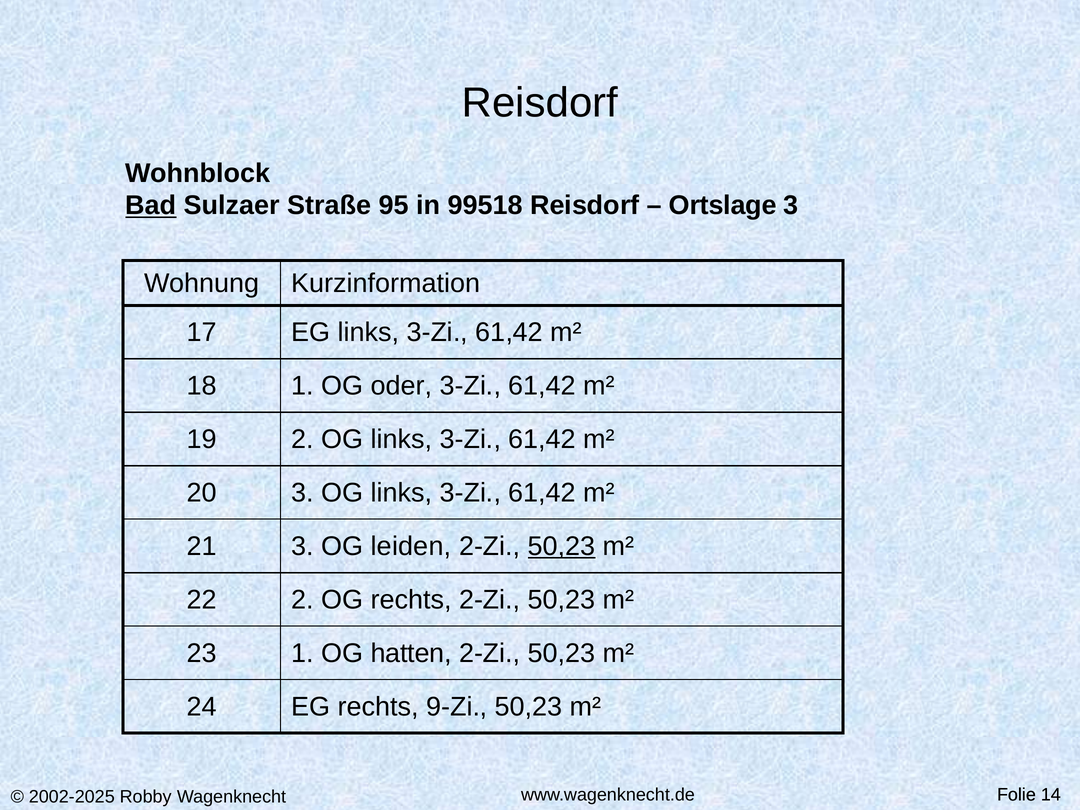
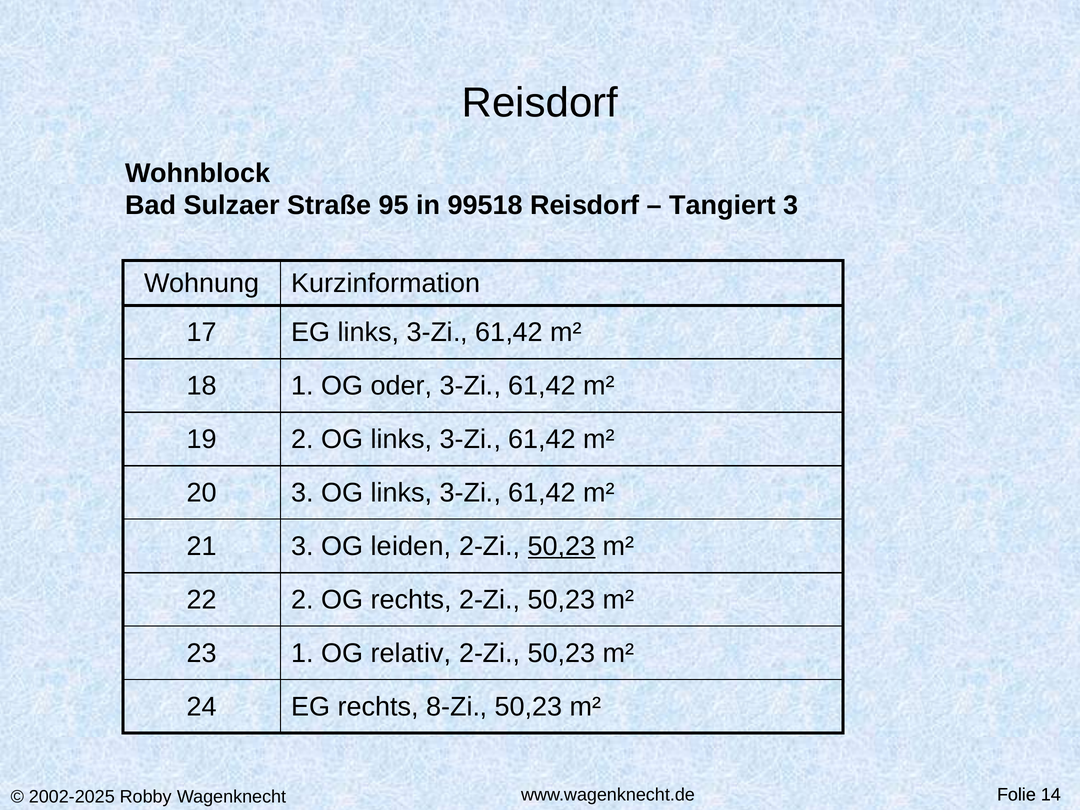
Bad underline: present -> none (151, 206)
Ortslage: Ortslage -> Tangiert (723, 206)
hatten: hatten -> relativ (411, 653)
9-Zi: 9-Zi -> 8-Zi (457, 707)
